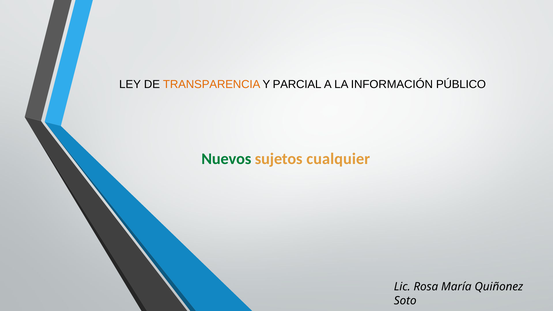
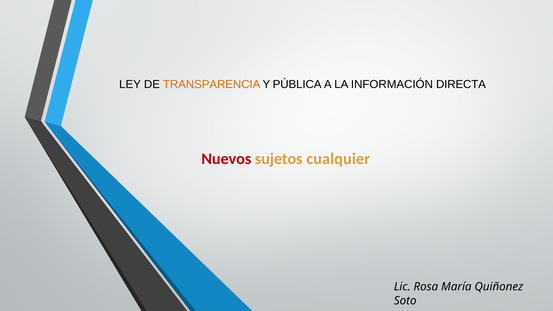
PARCIAL: PARCIAL -> PÚBLICA (297, 84)
PÚBLICO: PÚBLICO -> DIRECTA (461, 84)
Nuevos colour: green -> red (226, 159)
